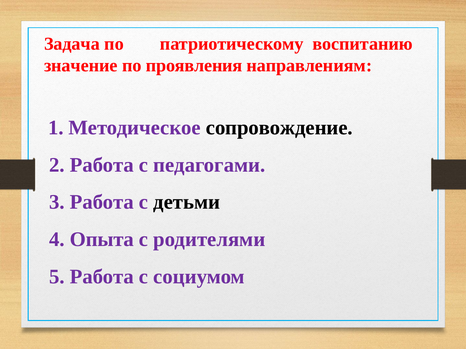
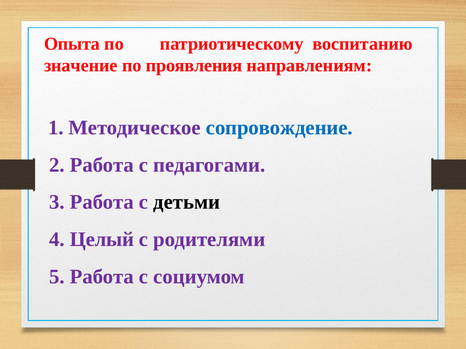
Задача: Задача -> Опыта (72, 44)
сопровождение colour: black -> blue (279, 128)
Опыта: Опыта -> Целый (102, 240)
